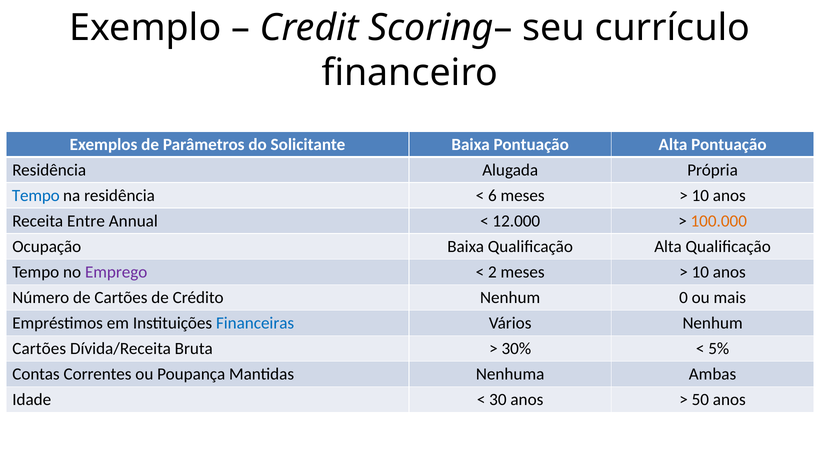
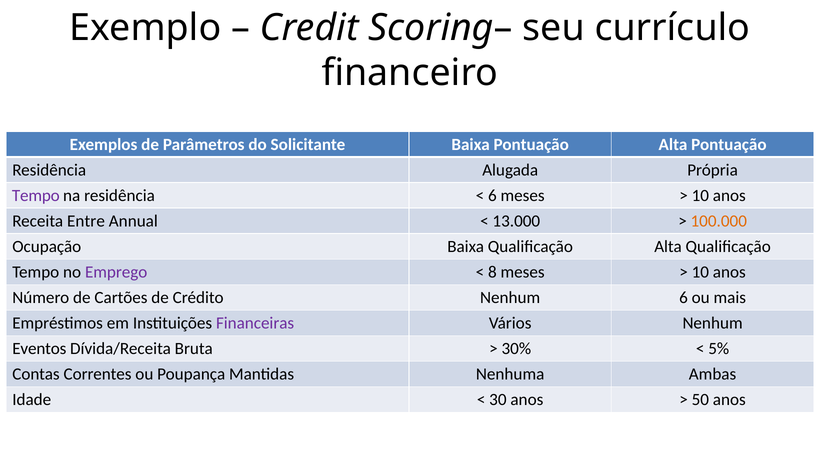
Tempo colour: blue -> purple (36, 196)
12.000: 12.000 -> 13.000 (516, 221)
2: 2 -> 8 (492, 272)
Nenhum 0: 0 -> 6 (684, 298)
Financeiras colour: blue -> purple (255, 323)
Cartões: Cartões -> Eventos (39, 349)
